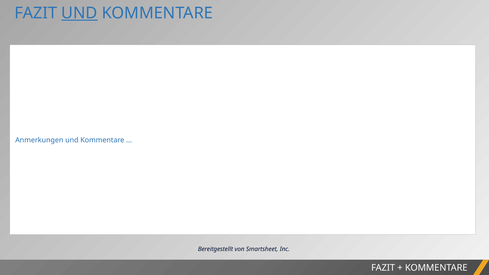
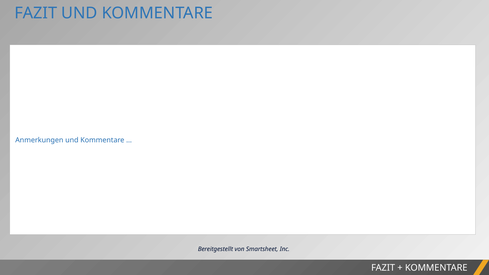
UND underline: present -> none (79, 13)
